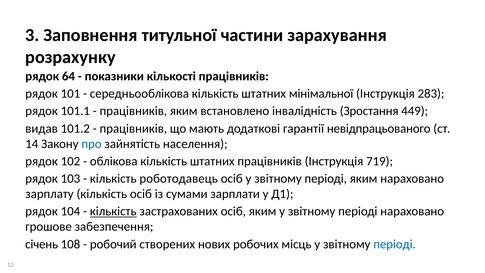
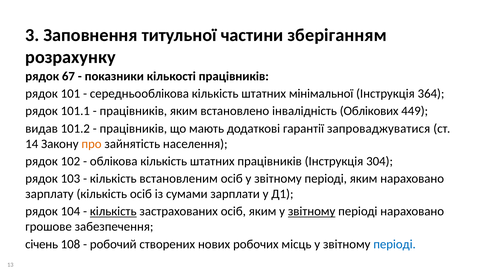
зарахування: зарахування -> зберіганням (337, 35)
64: 64 -> 67 (68, 76)
283: 283 -> 364 (431, 94)
Зростання: Зростання -> Облікових (369, 111)
невідпрацьованого: невідпрацьованого -> запроваджуватися (379, 128)
про colour: blue -> orange (91, 144)
719: 719 -> 304 (380, 161)
роботодавець: роботодавець -> встановленим (179, 178)
звітному underline: none -> present (312, 211)
